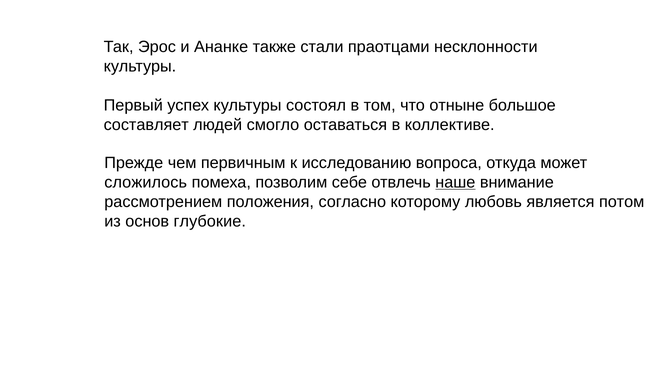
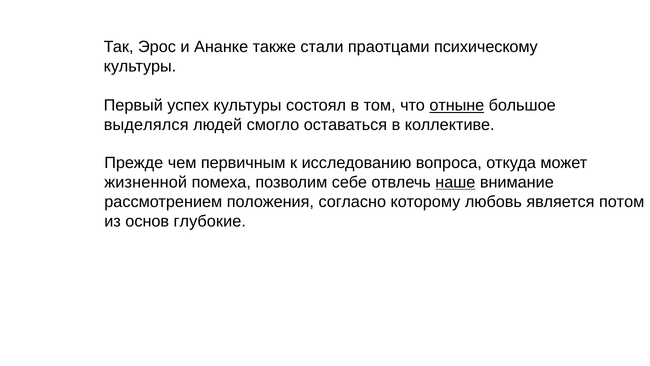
несклонности: несклонности -> психическому (486, 47)
отныне underline: none -> present (457, 105)
составляет: составляет -> выделялся (146, 125)
сложилось: сложилось -> жизненной (146, 182)
